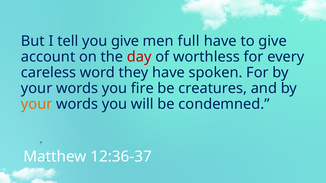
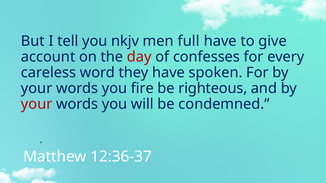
you give: give -> nkjv (125, 41)
worthless: worthless -> confesses (206, 57)
creatures: creatures -> righteous (213, 89)
your colour: orange -> red (37, 104)
